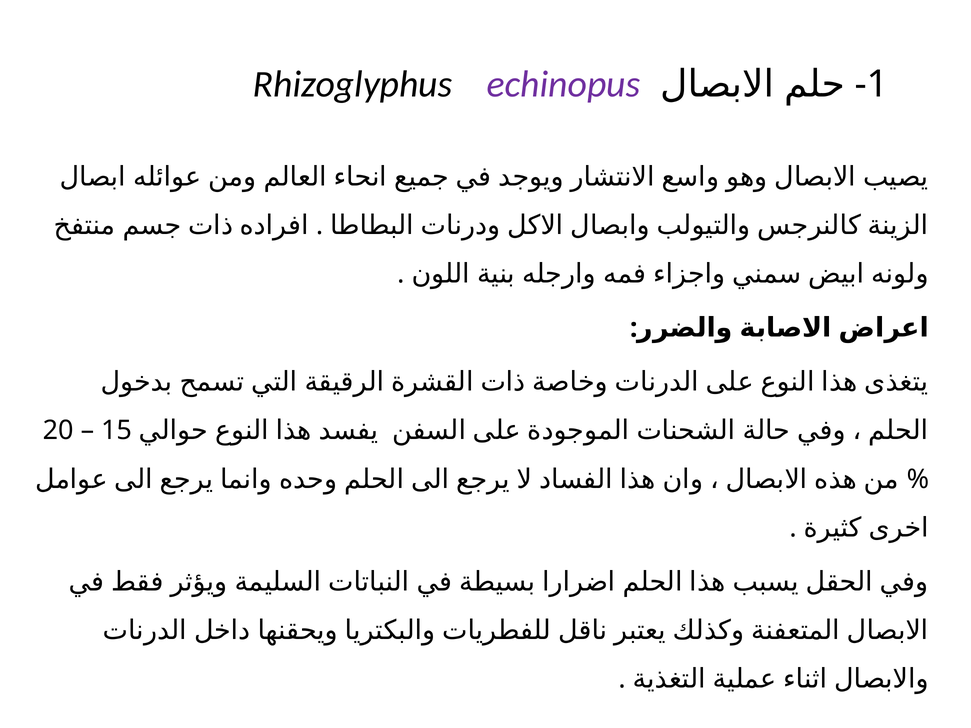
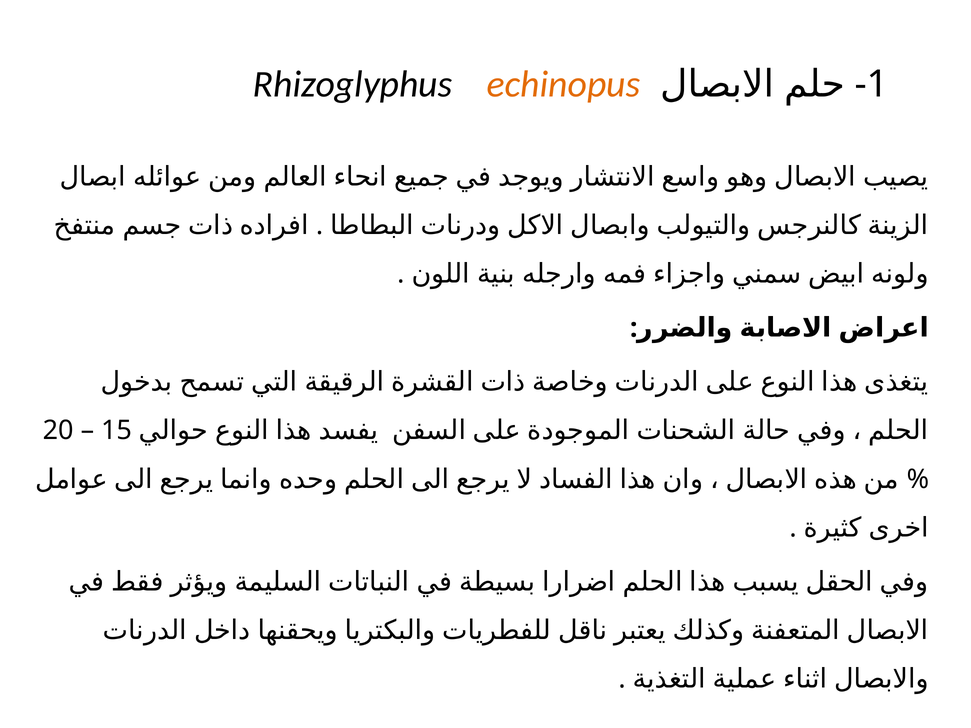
echinopus colour: purple -> orange (564, 84)
